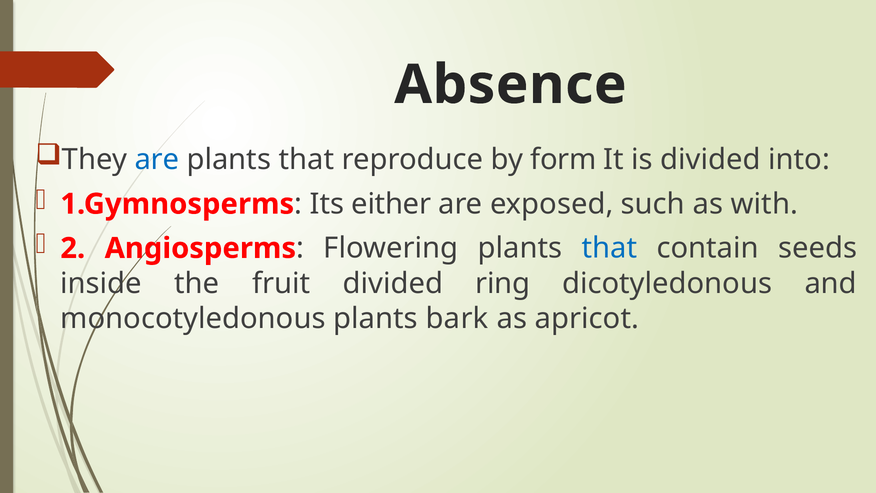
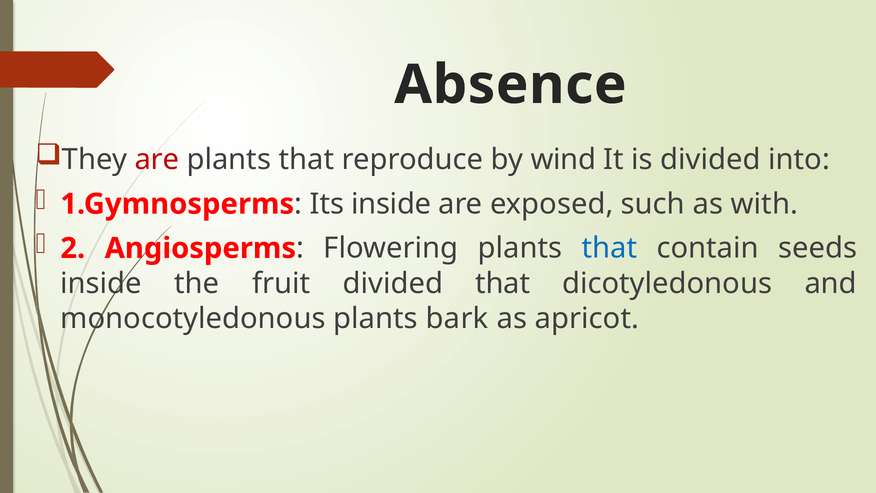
are colour: blue -> red (157, 160)
form: form -> wind (563, 160)
Its either: either -> inside (391, 204)
divided ring: ring -> that (503, 283)
